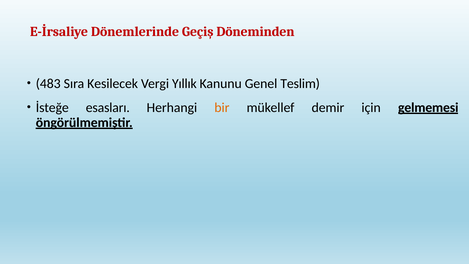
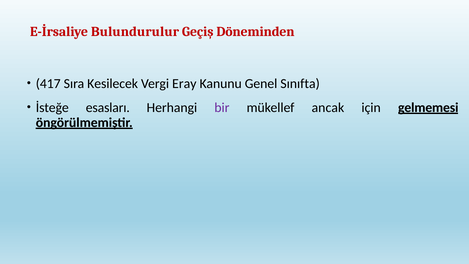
Dönemlerinde: Dönemlerinde -> Bulundurulur (135, 32)
483: 483 -> 417 (48, 84)
Yıllık: Yıllık -> Eray (184, 84)
Teslim: Teslim -> Sınıfta (300, 84)
bir colour: orange -> purple (222, 107)
demir: demir -> ancak (328, 107)
